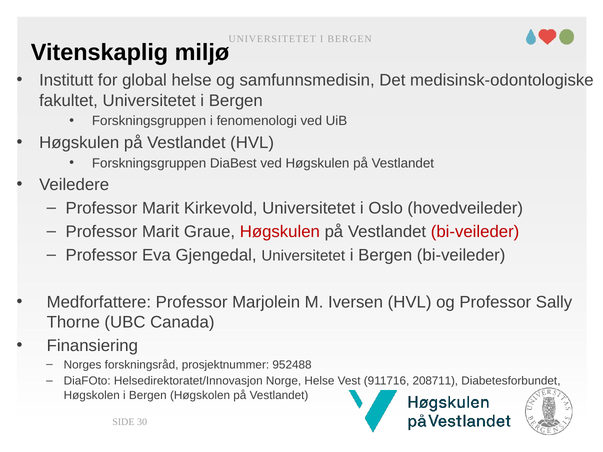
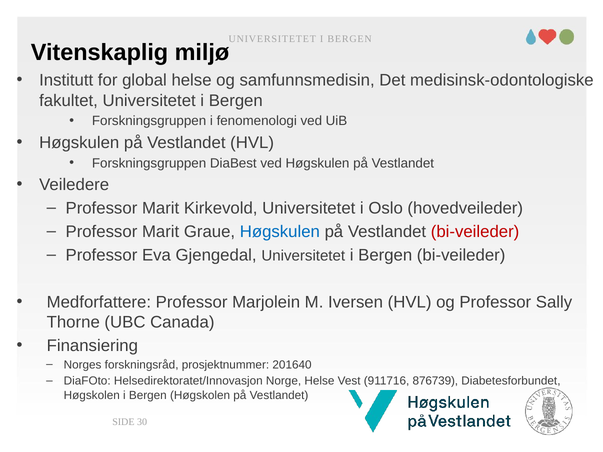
Høgskulen colour: red -> blue (280, 232)
952488: 952488 -> 201640 (292, 365)
208711: 208711 -> 876739 (435, 381)
